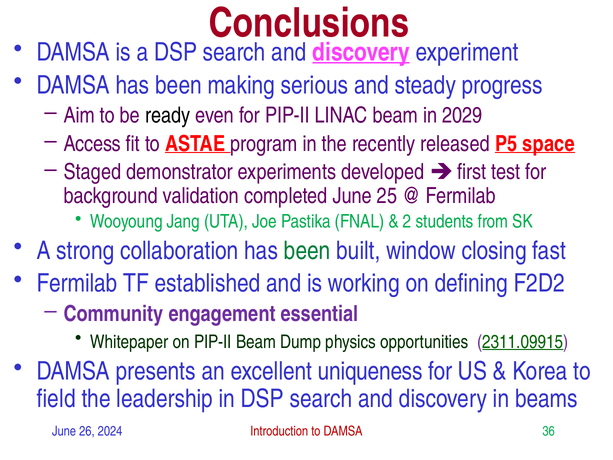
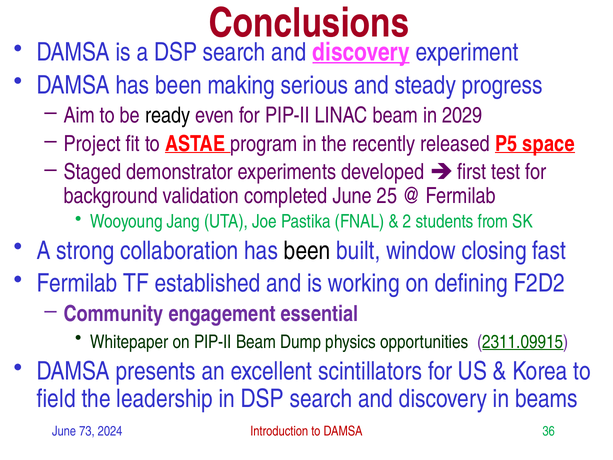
Access: Access -> Project (92, 144)
been colour: green -> black (307, 251)
uniqueness: uniqueness -> scintillators (370, 371)
26: 26 -> 73 (87, 431)
